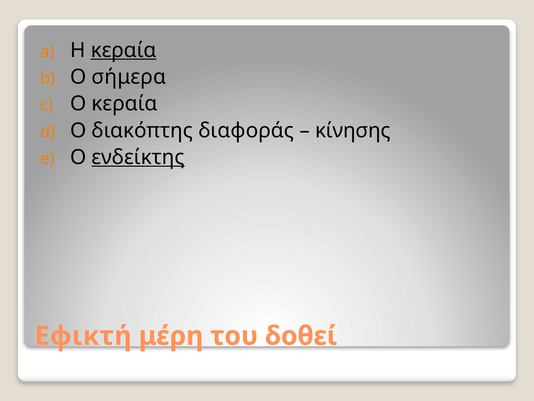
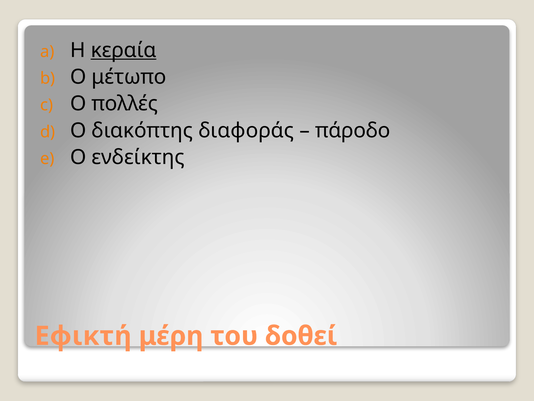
σήμερα: σήμερα -> μέτωπο (129, 77)
Ο κεραία: κεραία -> πολλές (125, 104)
κίνησης: κίνησης -> πάροδο (353, 130)
ενδείκτης underline: present -> none (138, 157)
